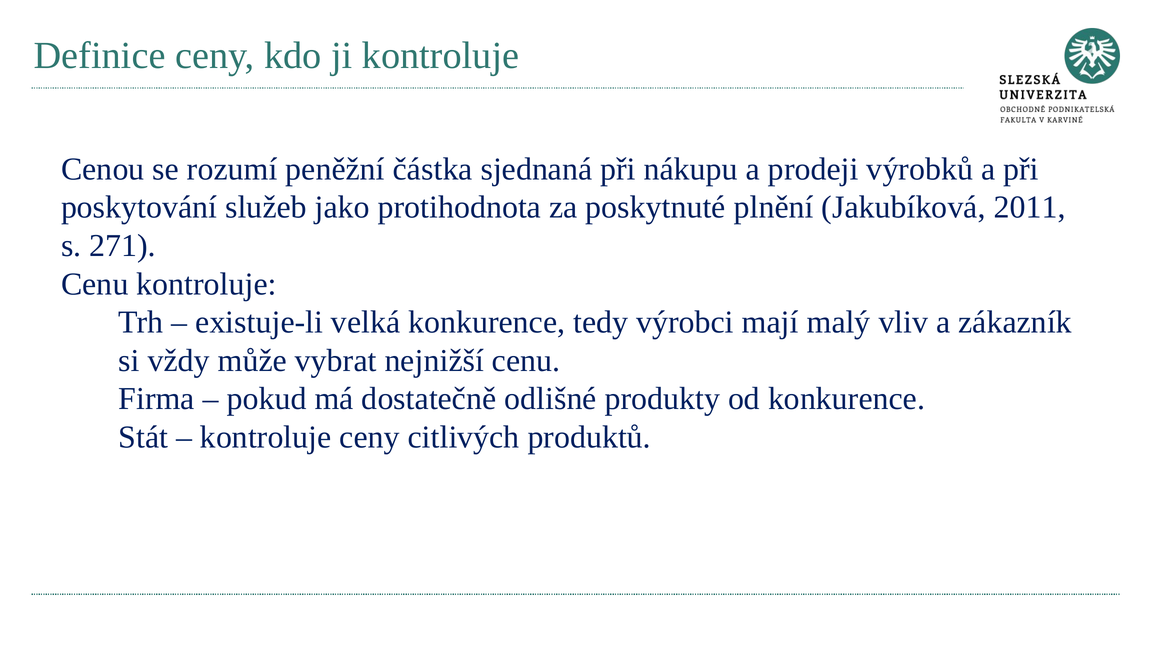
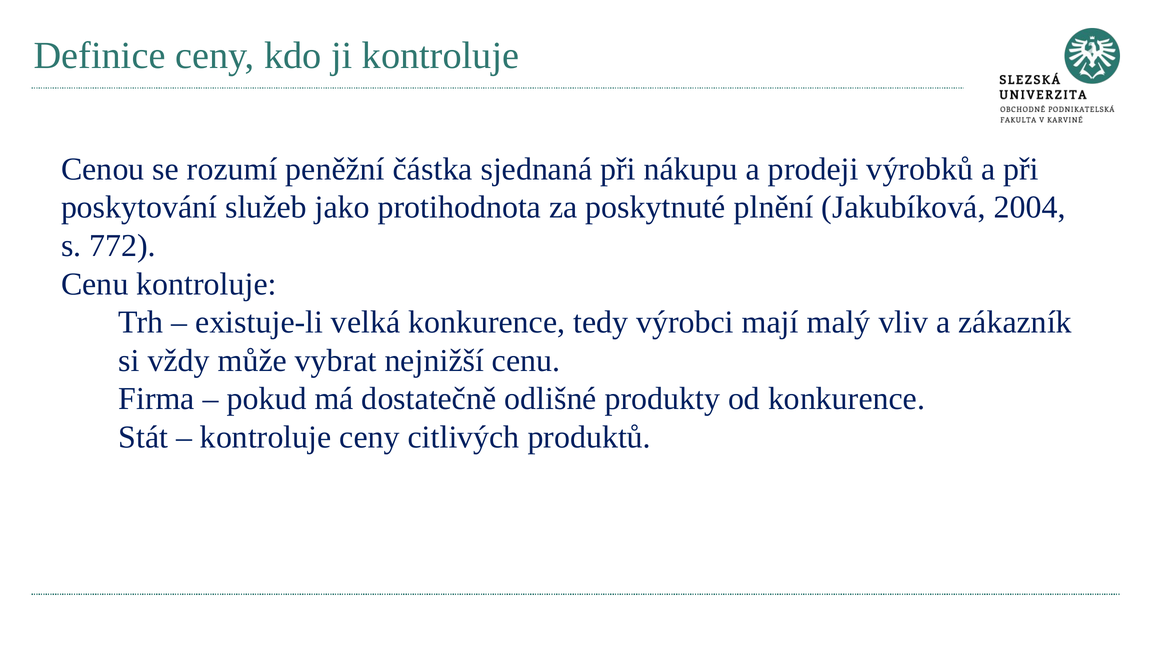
2011: 2011 -> 2004 (1030, 208)
271: 271 -> 772 (123, 246)
